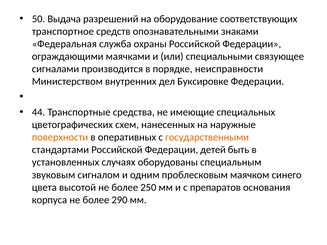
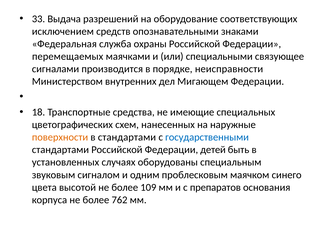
50: 50 -> 33 (38, 19)
транспортное: транспортное -> исключением (63, 31)
ограждающими: ограждающими -> перемещаемых (68, 56)
Буксировке: Буксировке -> Мигающем (203, 81)
44: 44 -> 18 (38, 112)
в оперативных: оперативных -> стандартами (127, 137)
государственными colour: orange -> blue (207, 137)
250: 250 -> 109 (148, 188)
290: 290 -> 762 (120, 200)
